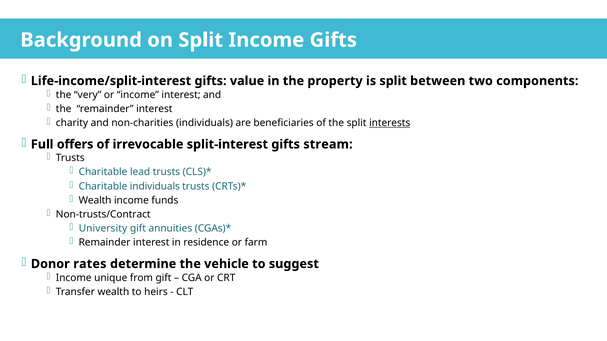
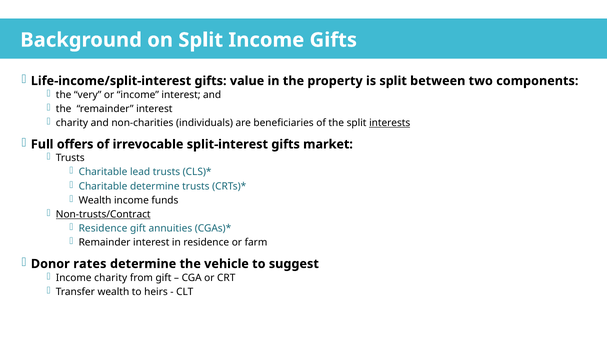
stream: stream -> market (328, 144)
Charitable individuals: individuals -> determine (155, 186)
Non-trusts/Contract underline: none -> present (103, 215)
University: University -> Residence (103, 229)
Income unique: unique -> charity (111, 278)
